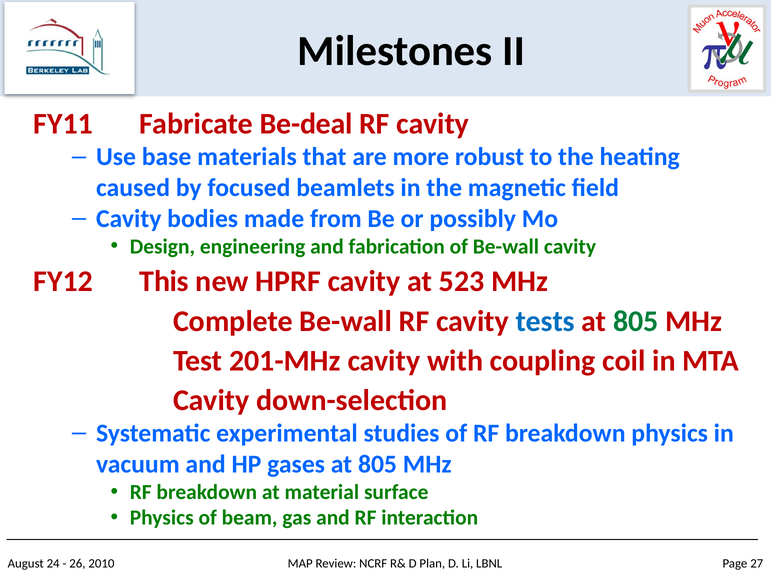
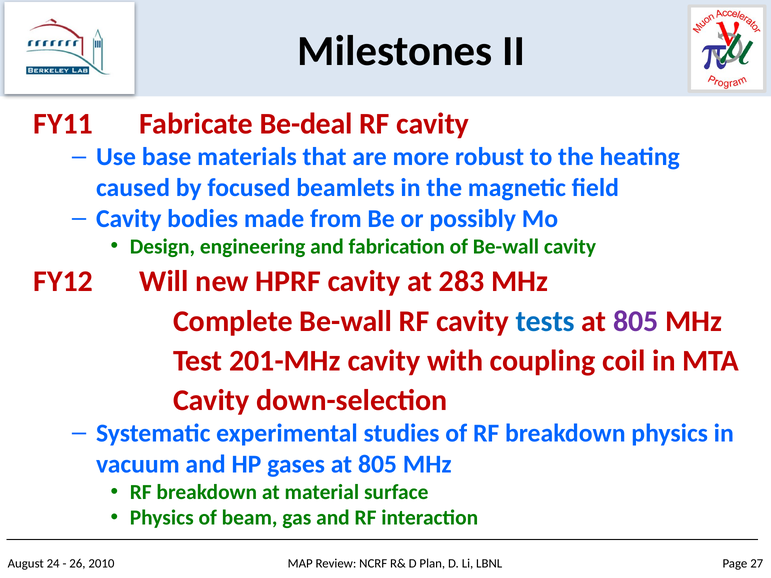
This: This -> Will (164, 282)
523: 523 -> 283 (462, 282)
805 colour: green -> purple (636, 321)
